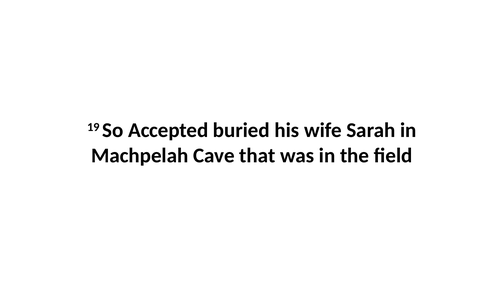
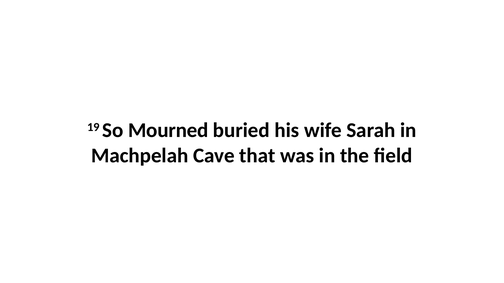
Accepted: Accepted -> Mourned (168, 131)
